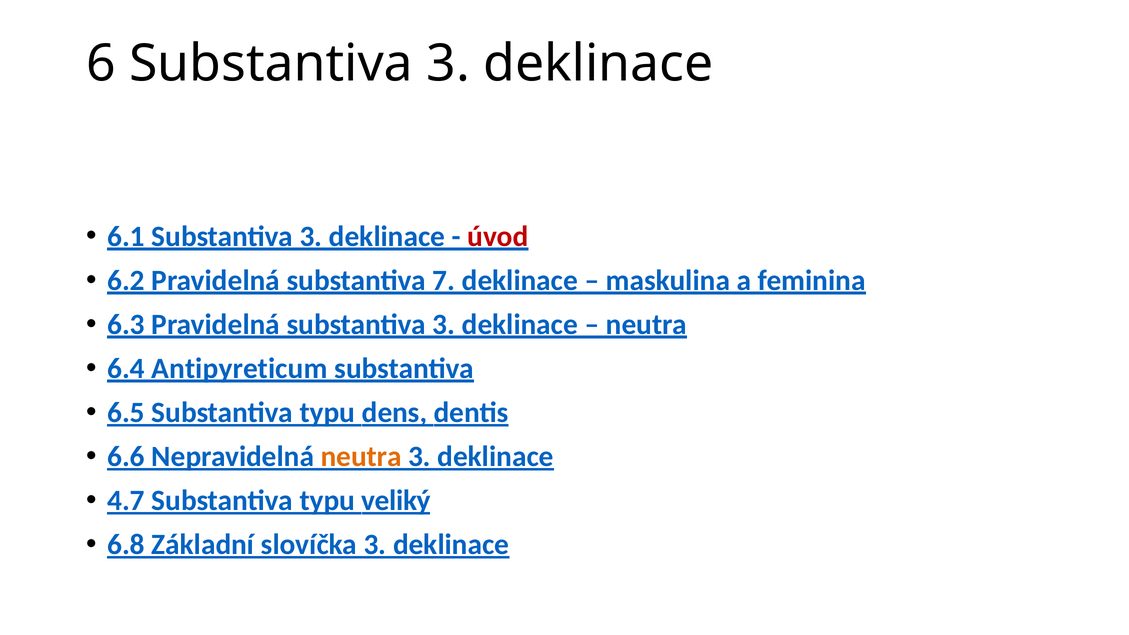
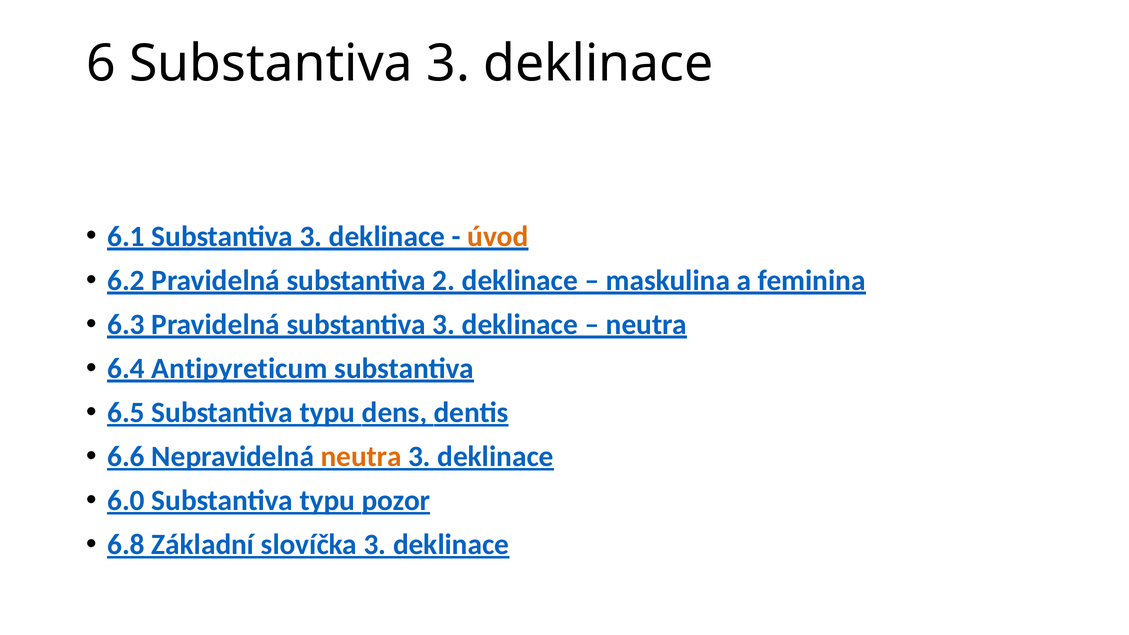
úvod colour: red -> orange (498, 236)
7: 7 -> 2 (444, 280)
4.7: 4.7 -> 6.0 (126, 501)
veliký: veliký -> pozor (396, 501)
